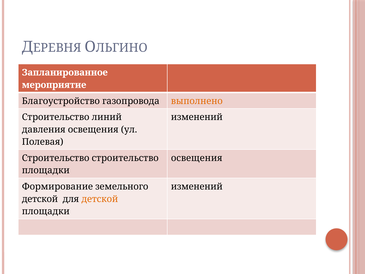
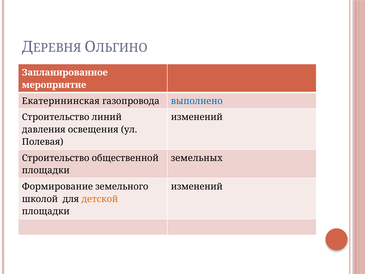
Благоустройство: Благоустройство -> Екатерининская (61, 101)
выполнено colour: orange -> blue (197, 101)
Строительство строительство: строительство -> общественной (125, 158)
освещения: освещения -> земельных (197, 158)
детской: детской -> школой (40, 199)
